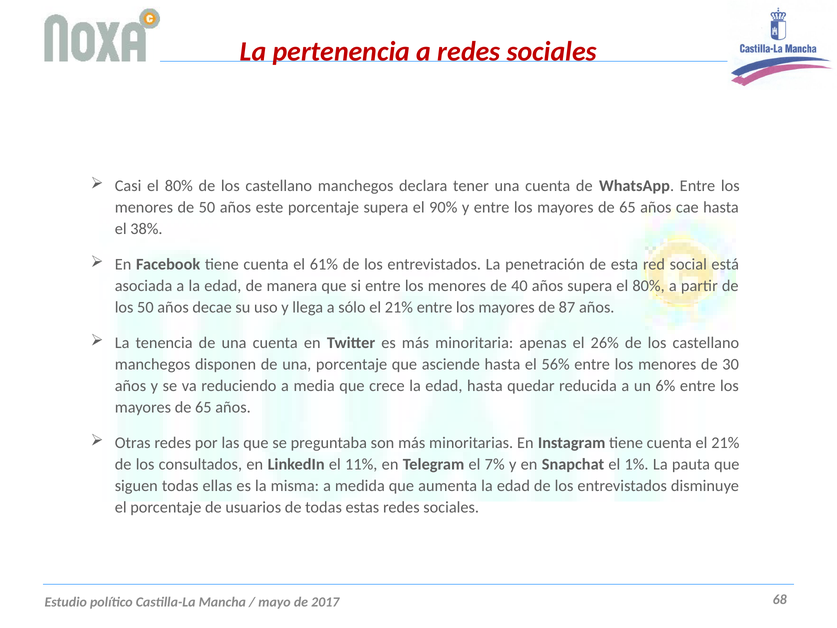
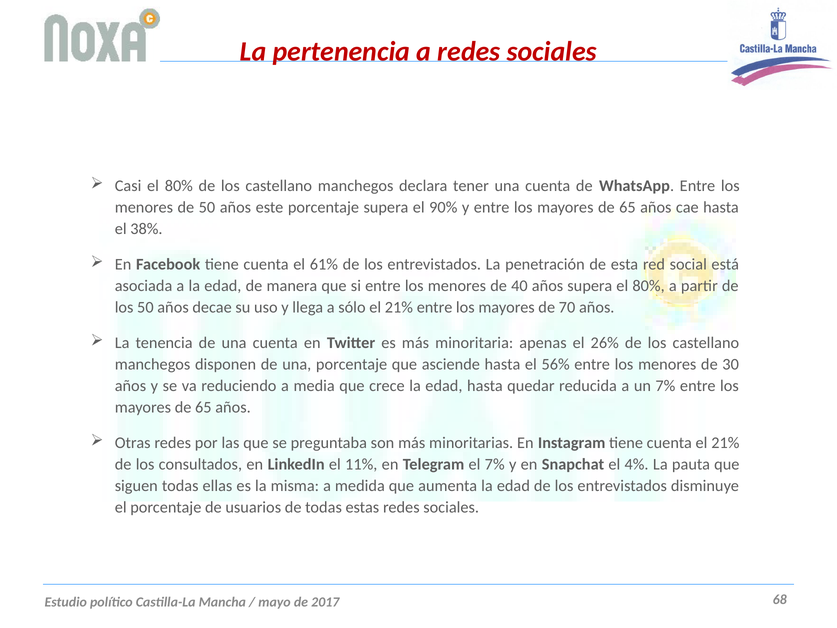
87: 87 -> 70 (567, 307)
un 6%: 6% -> 7% (665, 386)
1%: 1% -> 4% (637, 464)
